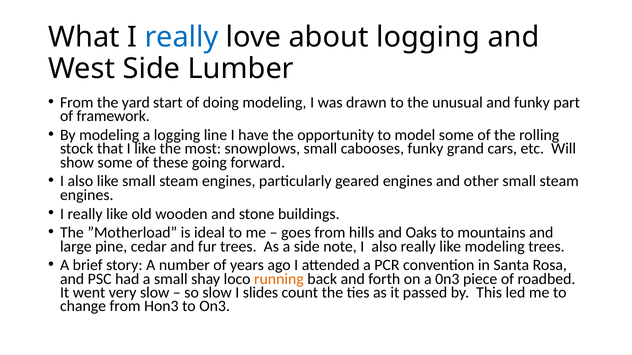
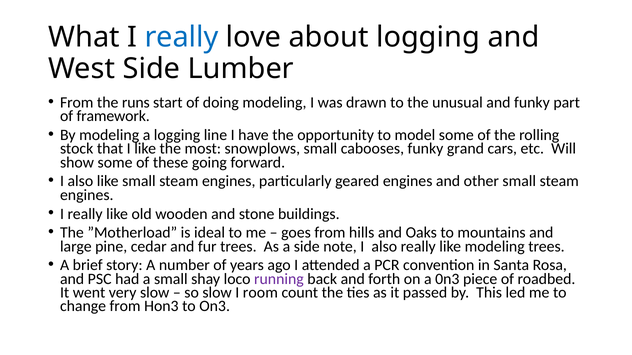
yard: yard -> runs (136, 103)
running colour: orange -> purple (279, 279)
slides: slides -> room (260, 293)
